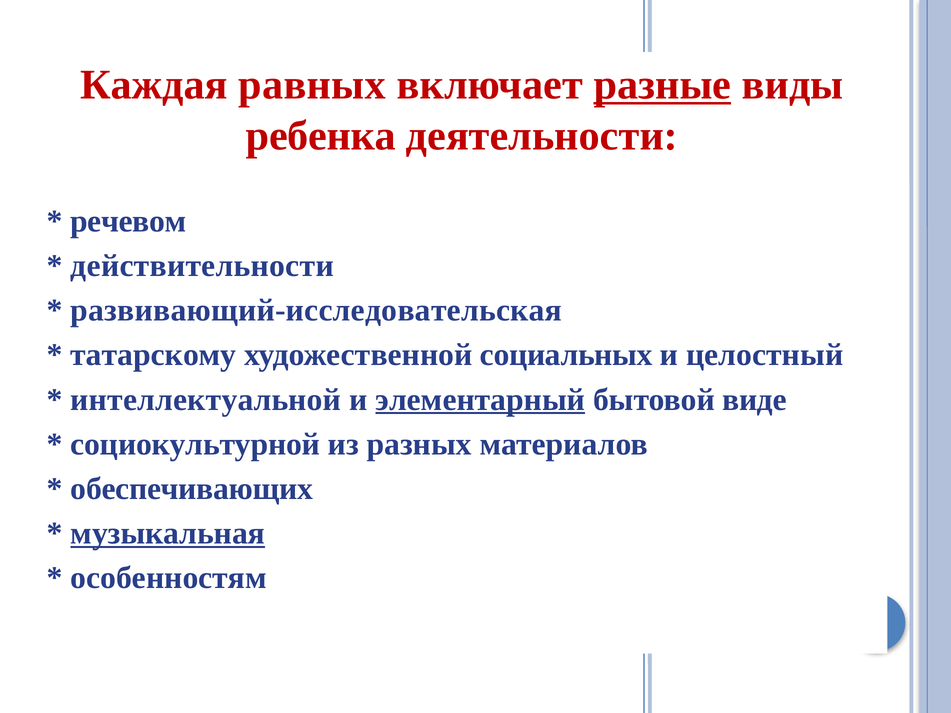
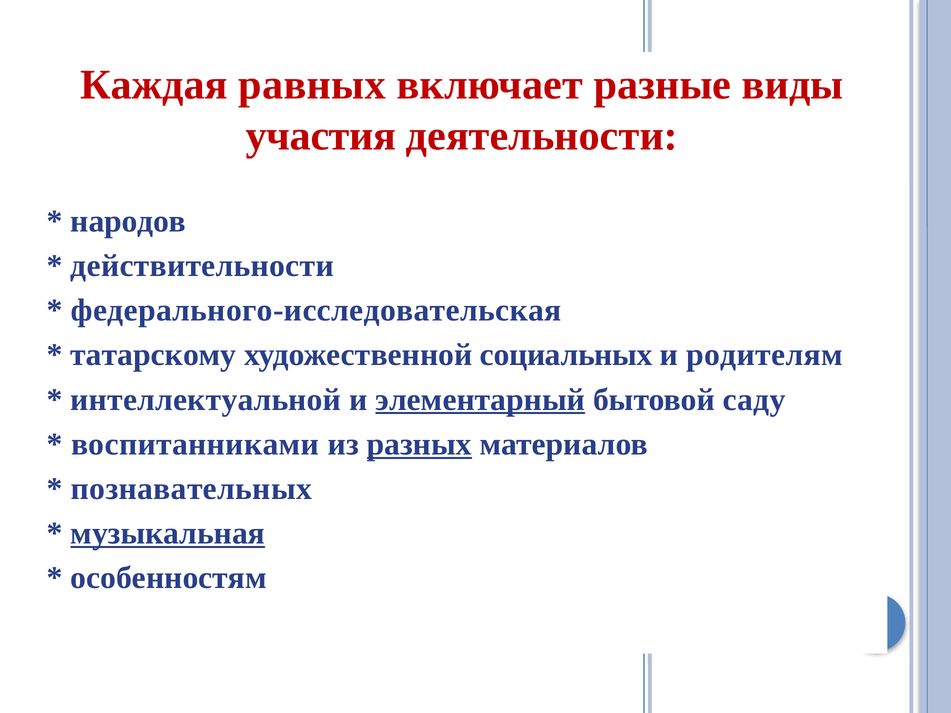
разные underline: present -> none (662, 85)
ребенка: ребенка -> участия (321, 136)
речевом: речевом -> народов (128, 221)
развивающий-исследовательская: развивающий-исследовательская -> федерального-исследовательская (316, 310)
целостный: целостный -> родителям (765, 355)
виде: виде -> саду (754, 400)
социокультурной: социокультурной -> воспитанниками (195, 444)
разных underline: none -> present (419, 444)
обеспечивающих: обеспечивающих -> познавательных (191, 489)
